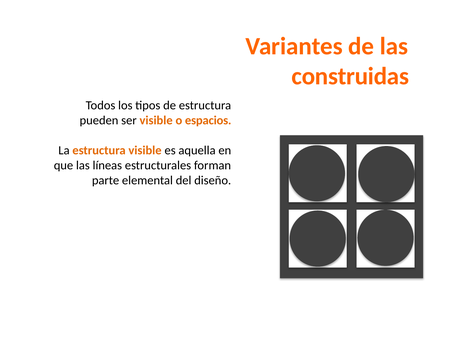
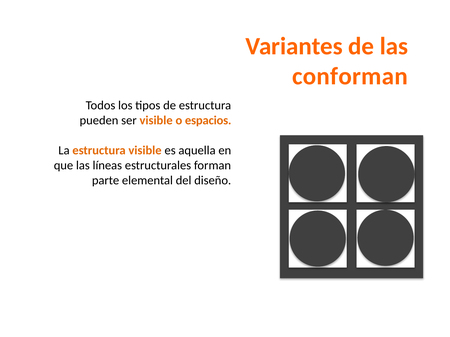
construidas: construidas -> conforman (350, 76)
